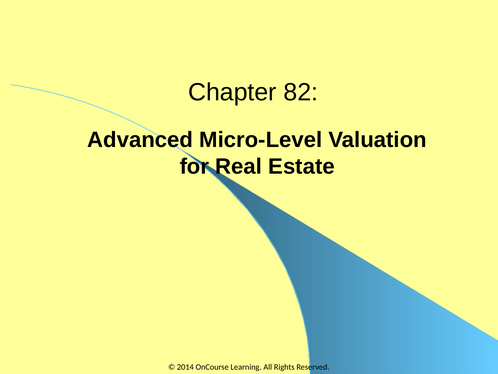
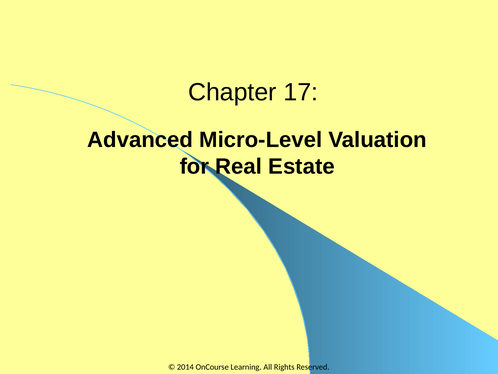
82: 82 -> 17 (301, 92)
